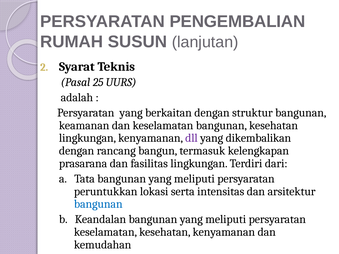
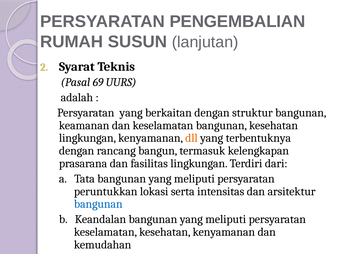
25: 25 -> 69 (98, 82)
dll colour: purple -> orange (191, 138)
dikembalikan: dikembalikan -> terbentuknya (258, 138)
